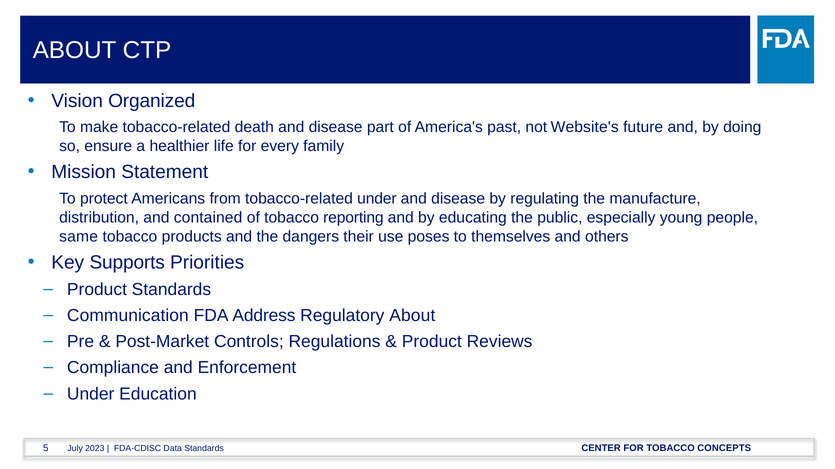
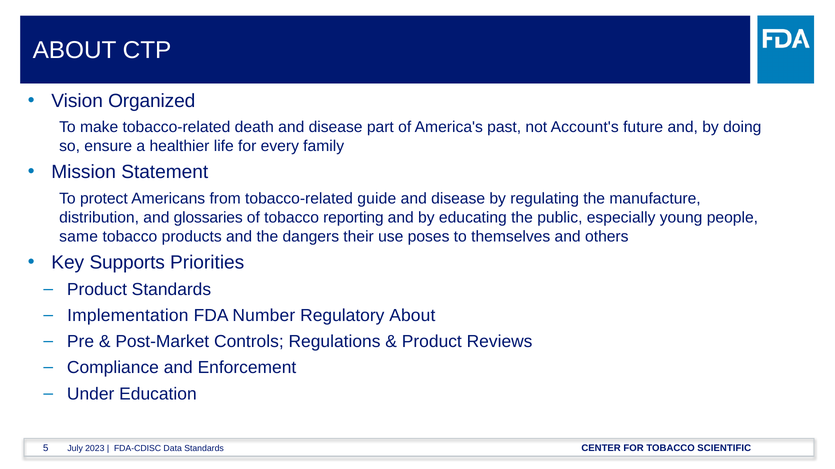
Website's: Website's -> Account's (585, 127)
tobacco-related under: under -> guide (377, 199)
contained: contained -> glossaries (208, 218)
Communication: Communication -> Implementation (128, 316)
Address: Address -> Number (264, 316)
CONCEPTS: CONCEPTS -> SCIENTIFIC (724, 449)
